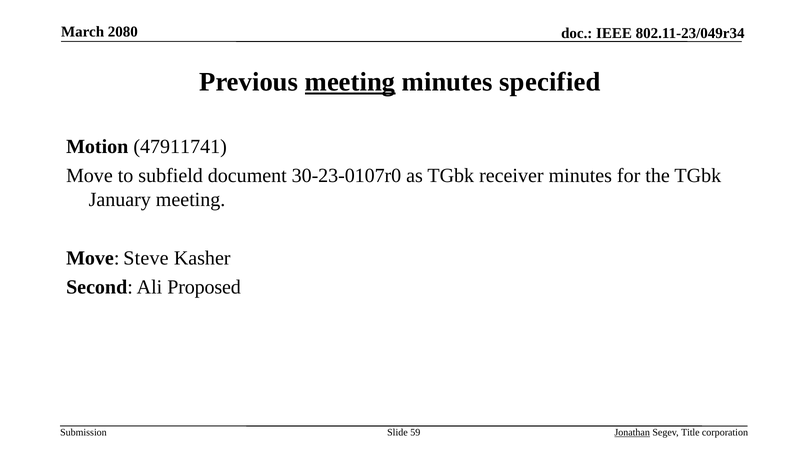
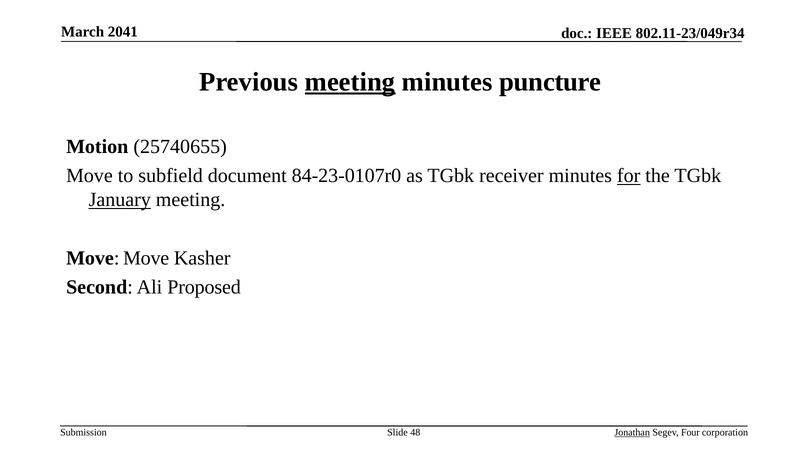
2080: 2080 -> 2041 (123, 32)
specified: specified -> puncture (550, 82)
47911741: 47911741 -> 25740655 (180, 147)
30-23-0107r0: 30-23-0107r0 -> 84-23-0107r0 (346, 176)
for underline: none -> present (629, 176)
January underline: none -> present (120, 200)
Move Steve: Steve -> Move (146, 258)
59: 59 -> 48 (415, 432)
Title: Title -> Four (690, 432)
